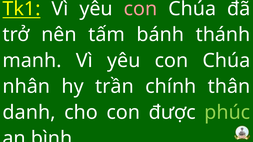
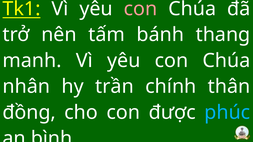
thánh: thánh -> thang (223, 35)
danh: danh -> đồng (29, 113)
phúc colour: light green -> light blue (227, 113)
